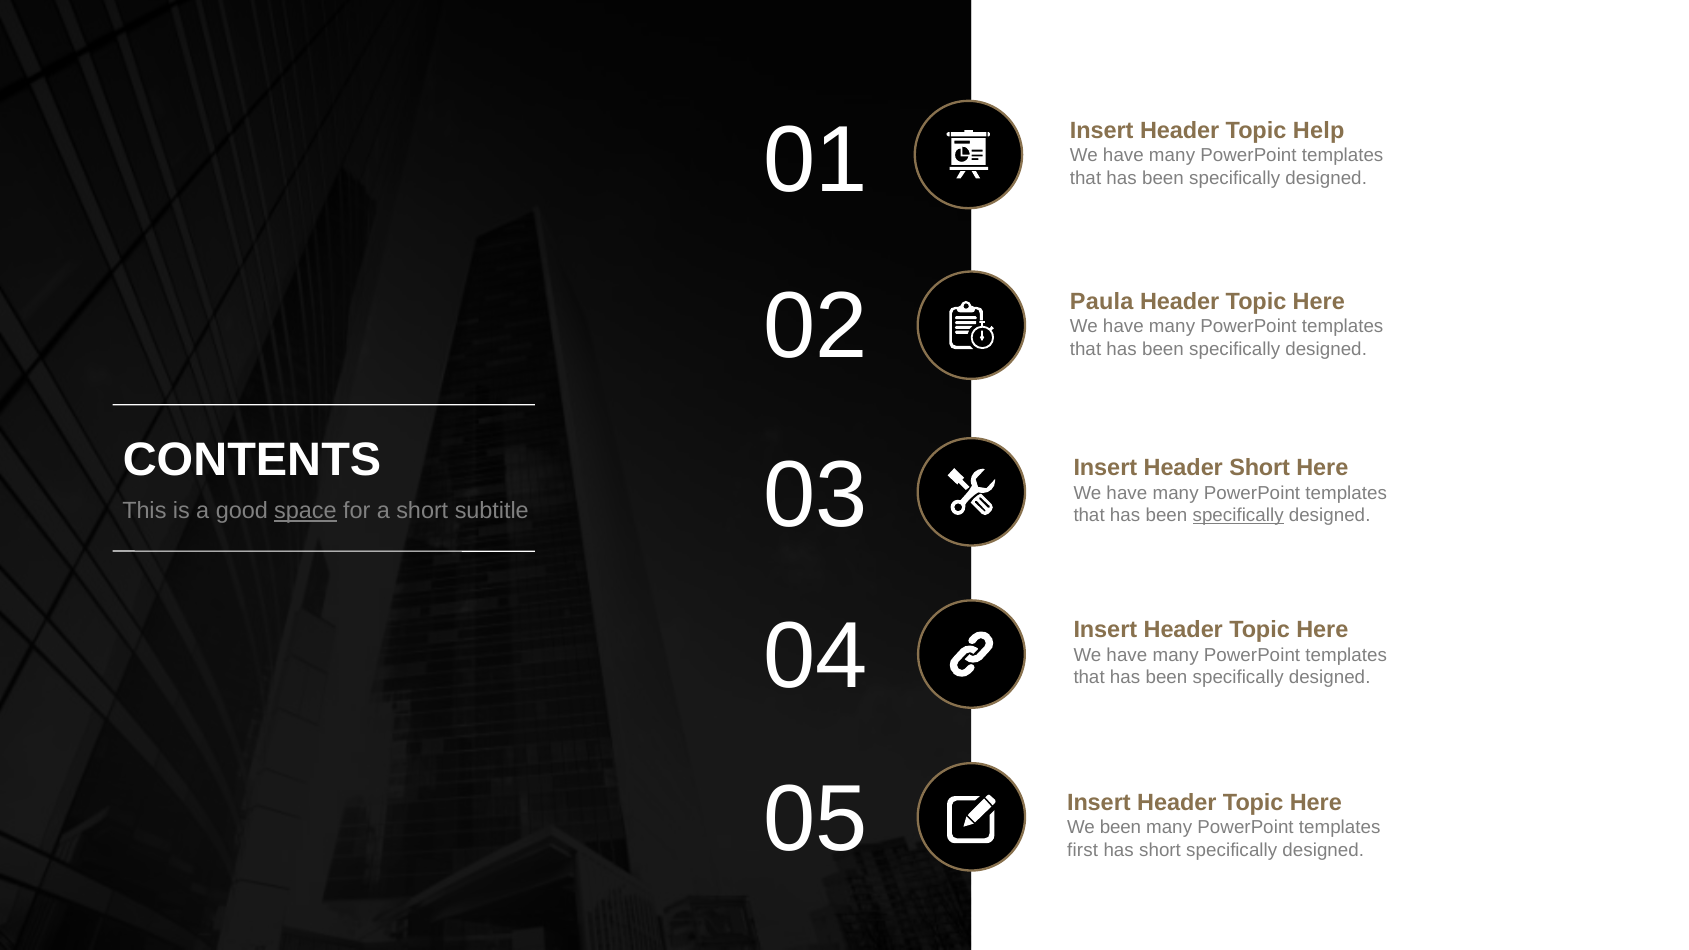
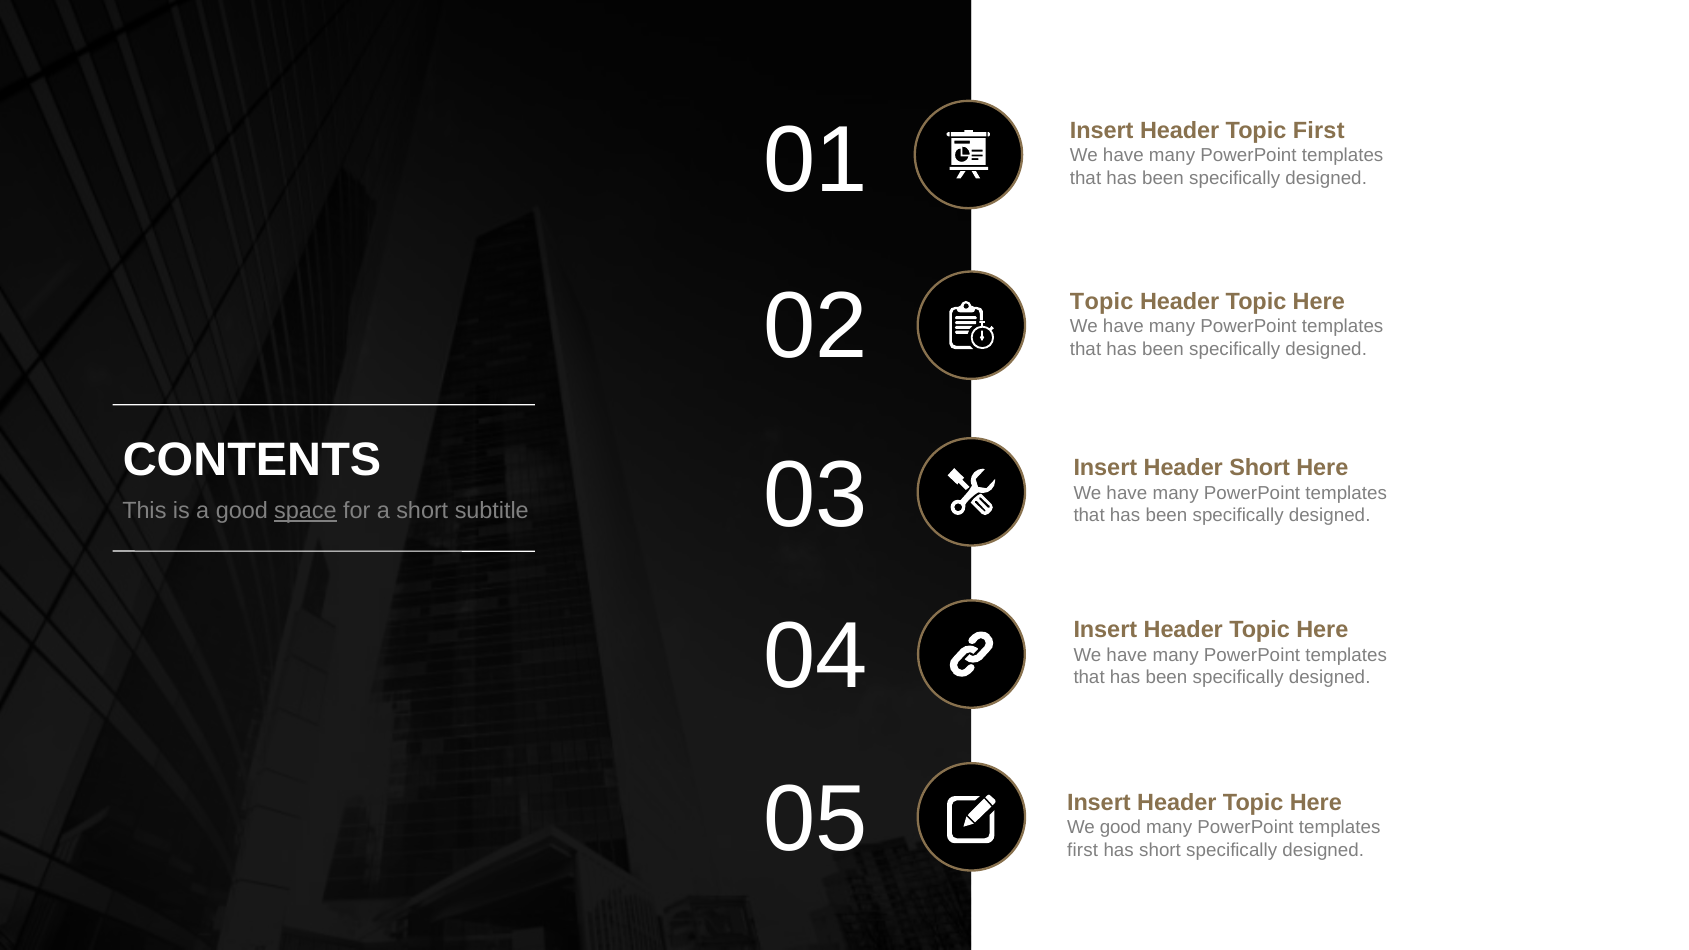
Topic Help: Help -> First (1319, 131)
Paula: Paula -> Topic (1102, 301)
specifically underline: present -> none (1238, 515)
We been: been -> good (1120, 827)
